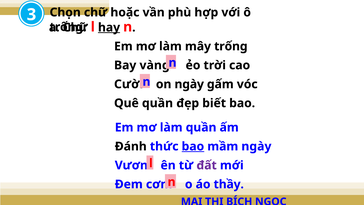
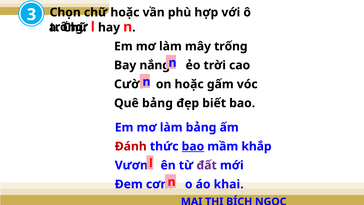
hay underline: present -> none (109, 27)
vàng: vàng -> nắng (155, 65)
on ngày: ngày -> hoặc (189, 84)
Quê quần: quần -> bảng (157, 103)
làm quần: quần -> bảng (201, 127)
Đánh colour: black -> red (131, 146)
mầm ngày: ngày -> khắp (256, 146)
thầy: thầy -> khai (229, 184)
